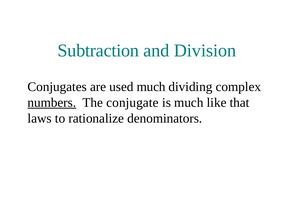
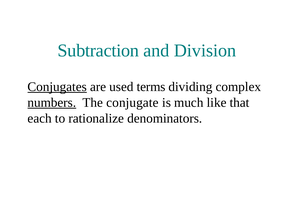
Conjugates underline: none -> present (57, 87)
used much: much -> terms (151, 87)
laws: laws -> each (40, 118)
